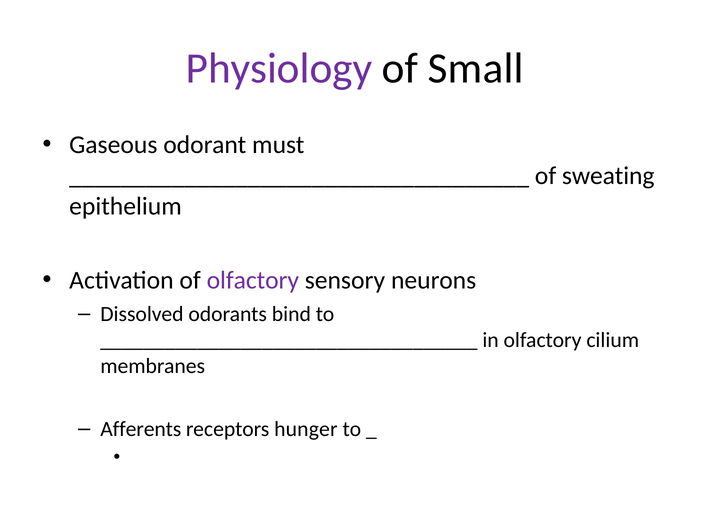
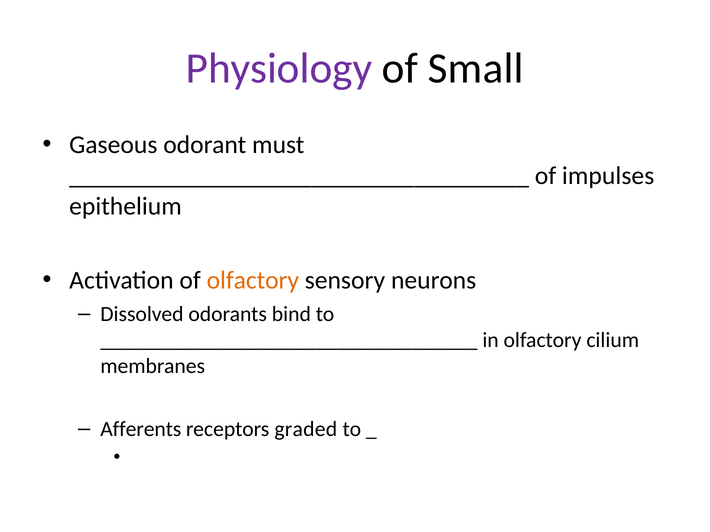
sweating: sweating -> impulses (608, 176)
olfactory colour: purple -> orange (253, 281)
hunger: hunger -> graded (306, 429)
